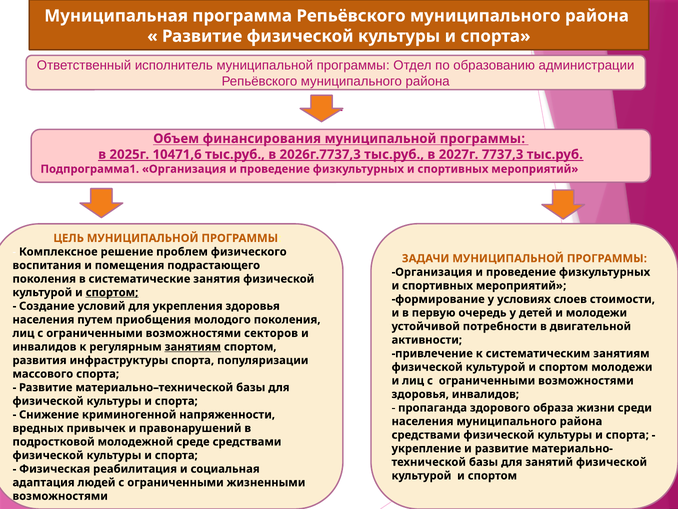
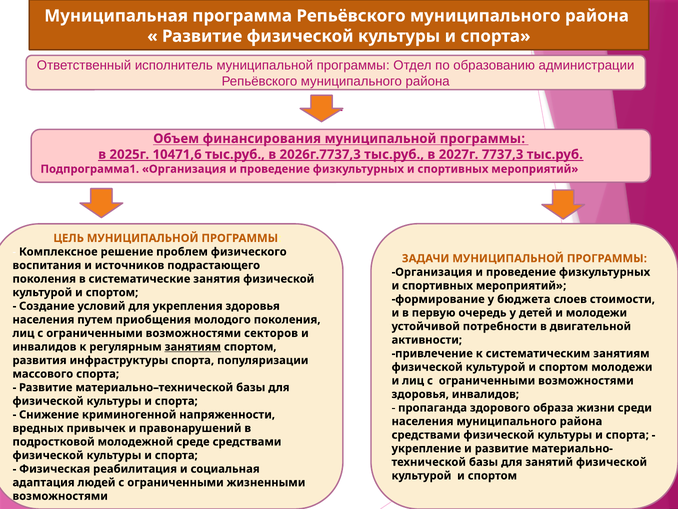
помещения: помещения -> источников (130, 265)
спортом underline: present -> none (112, 292)
условиях: условиях -> бюджета (524, 299)
